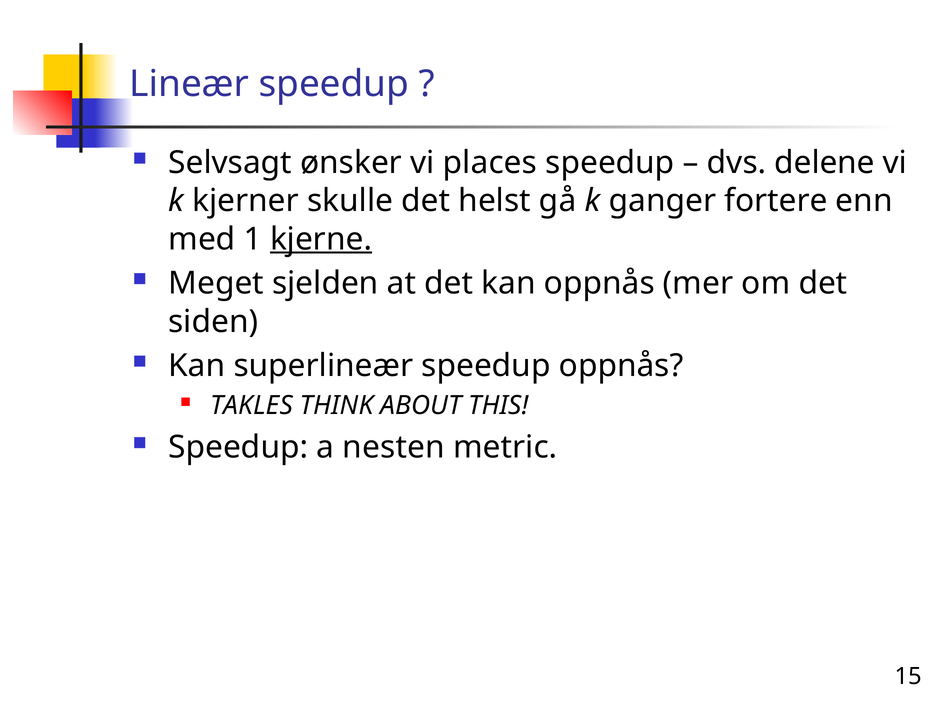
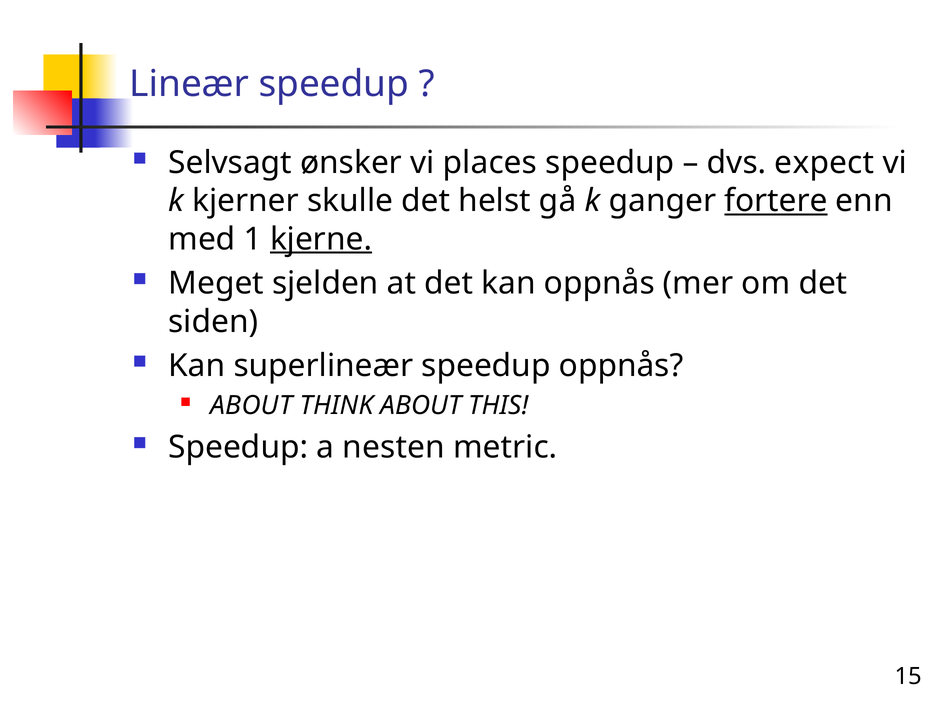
delene: delene -> expect (824, 163)
fortere underline: none -> present (776, 201)
TAKLES: TAKLES -> ABOUT (251, 406)
